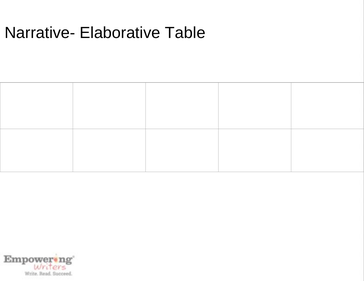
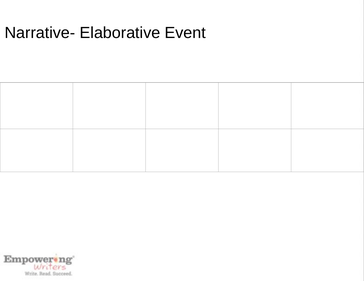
Table: Table -> Event (185, 33)
